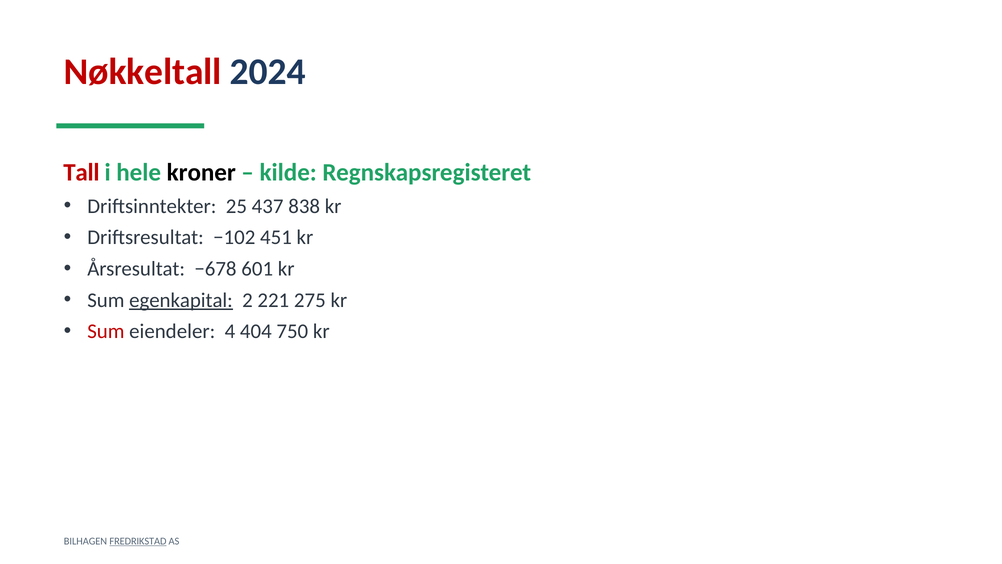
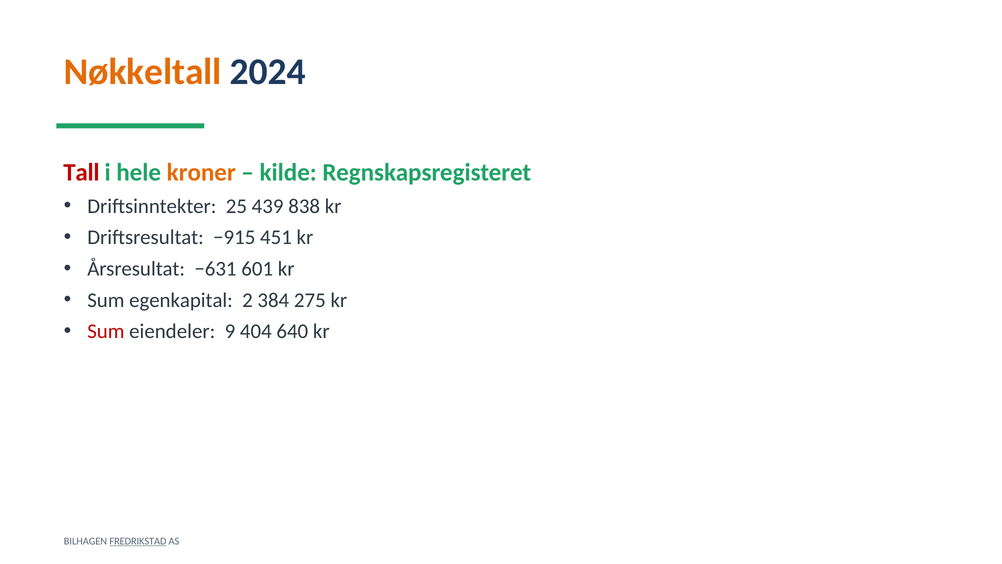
Nøkkeltall colour: red -> orange (143, 72)
kroner colour: black -> orange (201, 173)
437: 437 -> 439 (268, 206)
−102: −102 -> −915 (234, 237)
−678: −678 -> −631 (215, 269)
egenkapital underline: present -> none (181, 300)
221: 221 -> 384 (273, 300)
4: 4 -> 9 (230, 331)
750: 750 -> 640 (292, 331)
